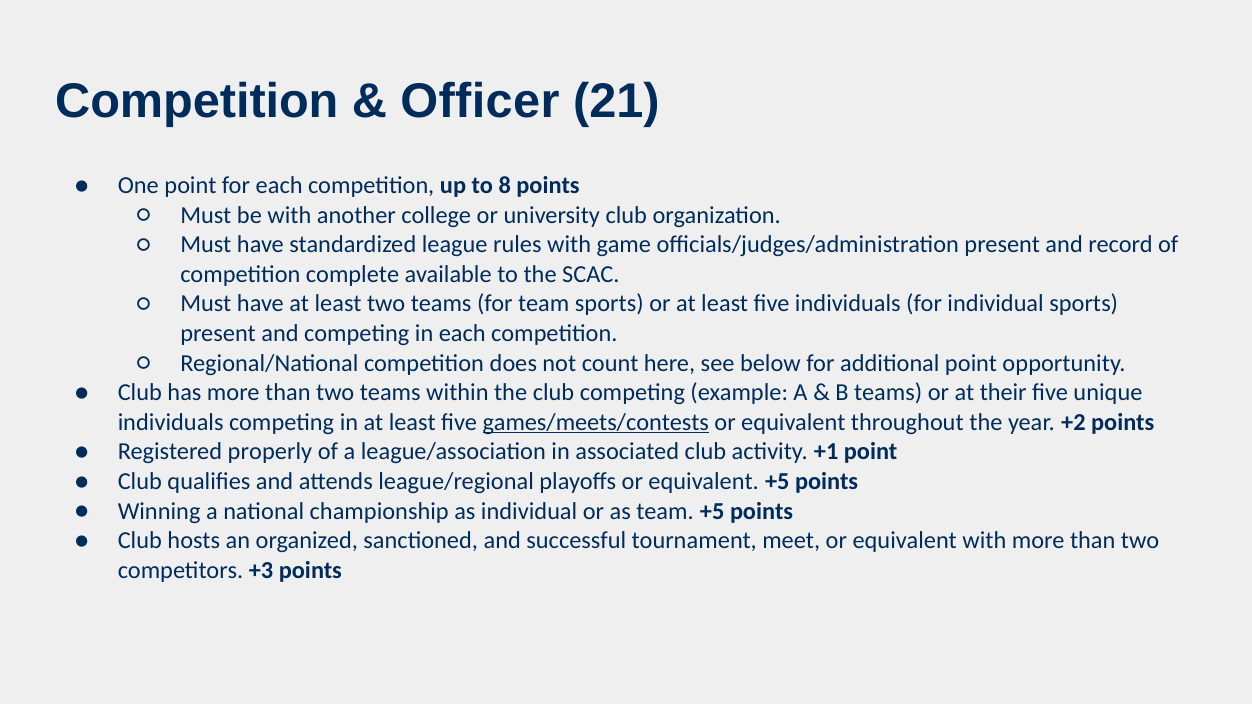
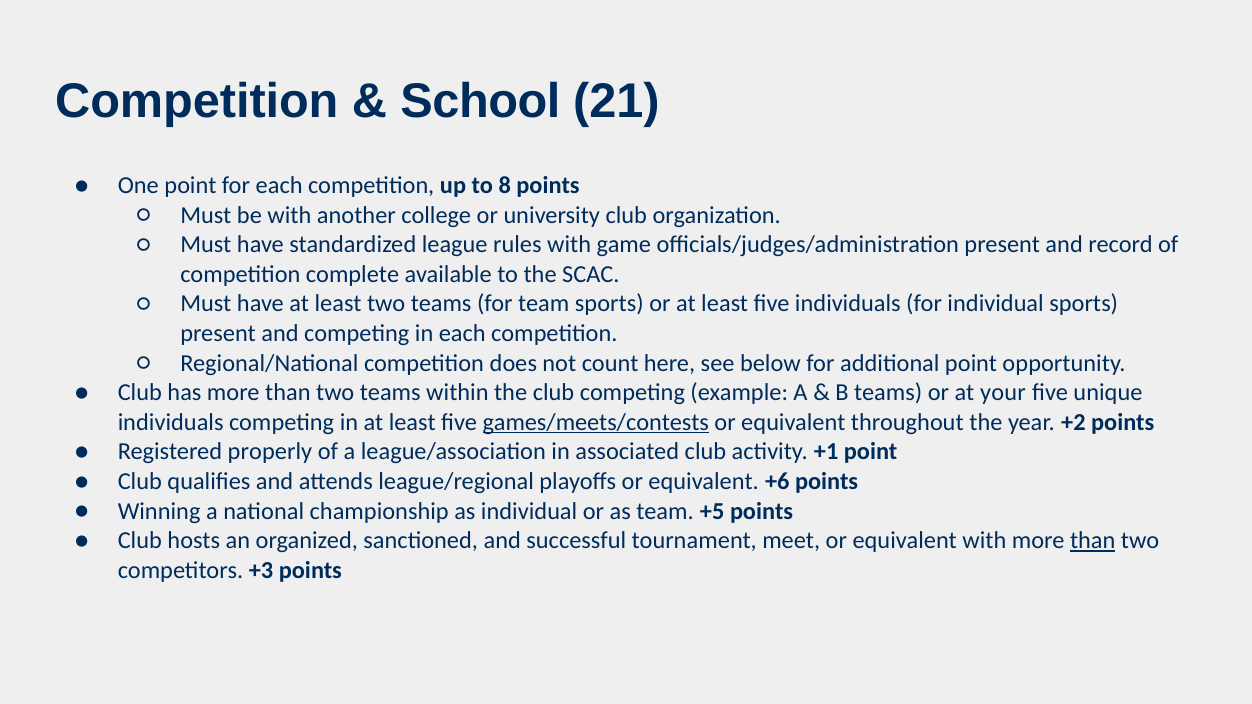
Officer: Officer -> School (480, 101)
their: their -> your (1003, 393)
equivalent +5: +5 -> +6 (777, 482)
than underline: none -> present (1093, 541)
